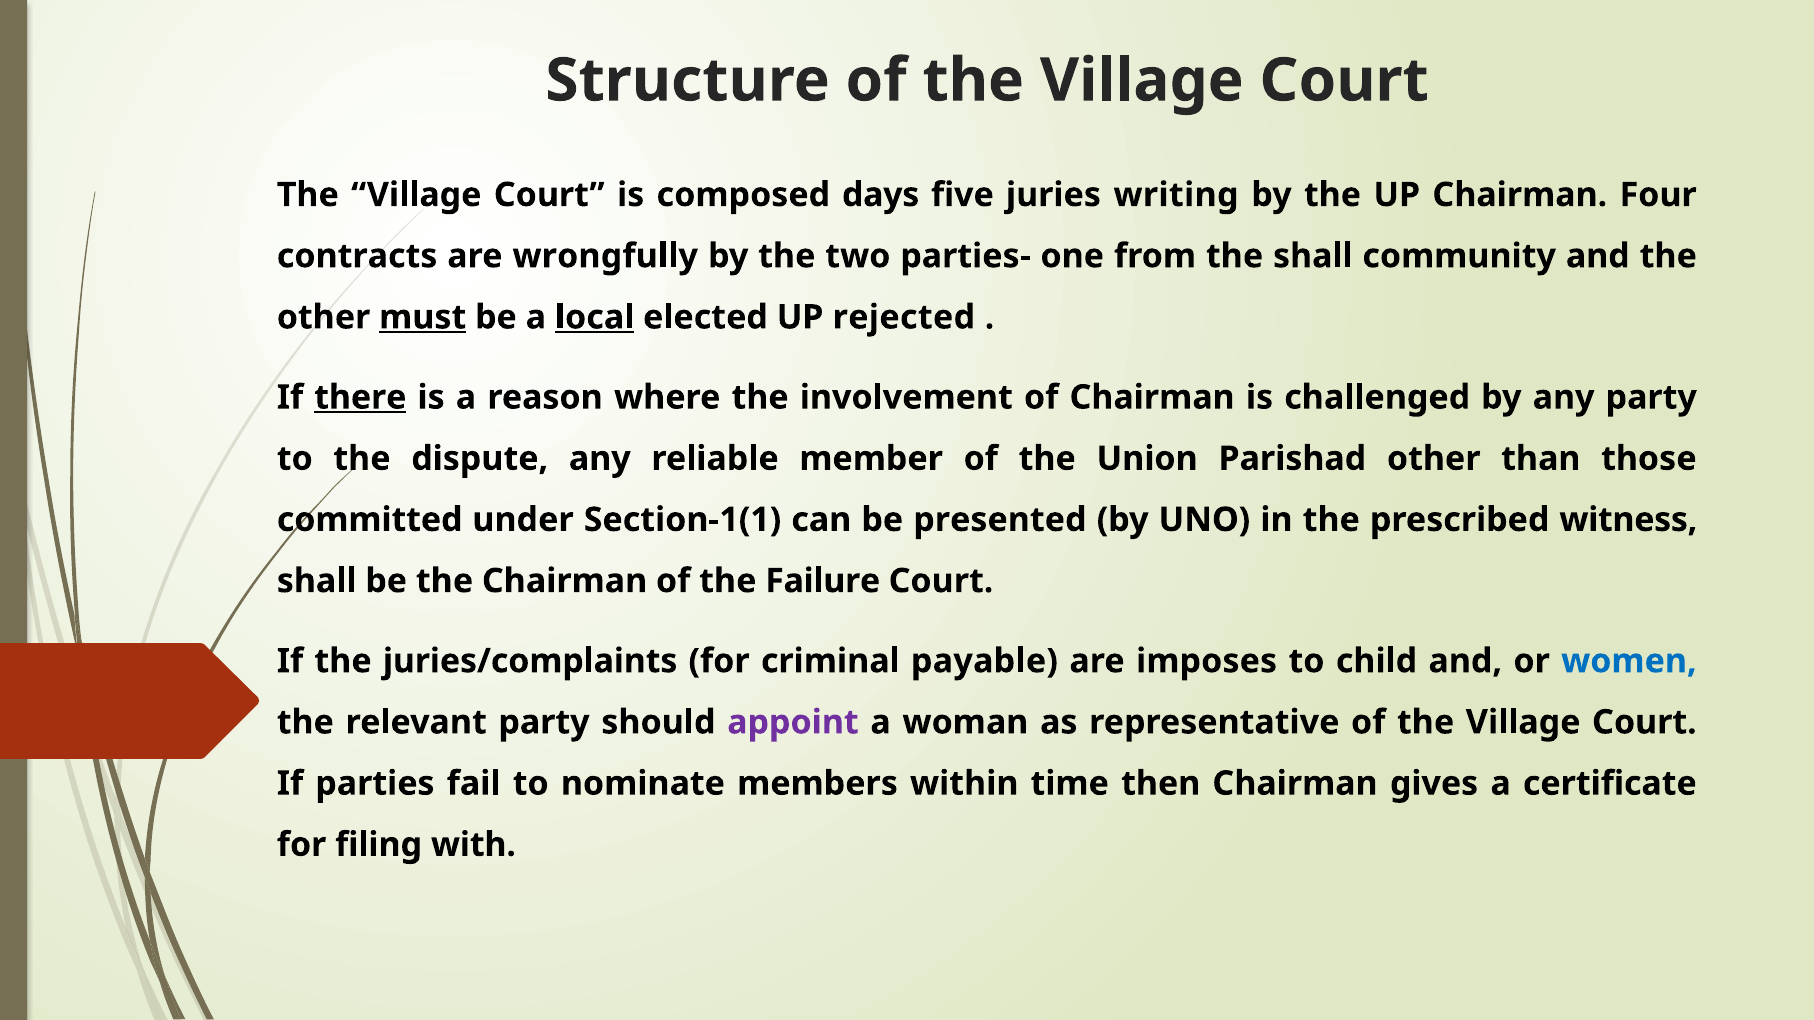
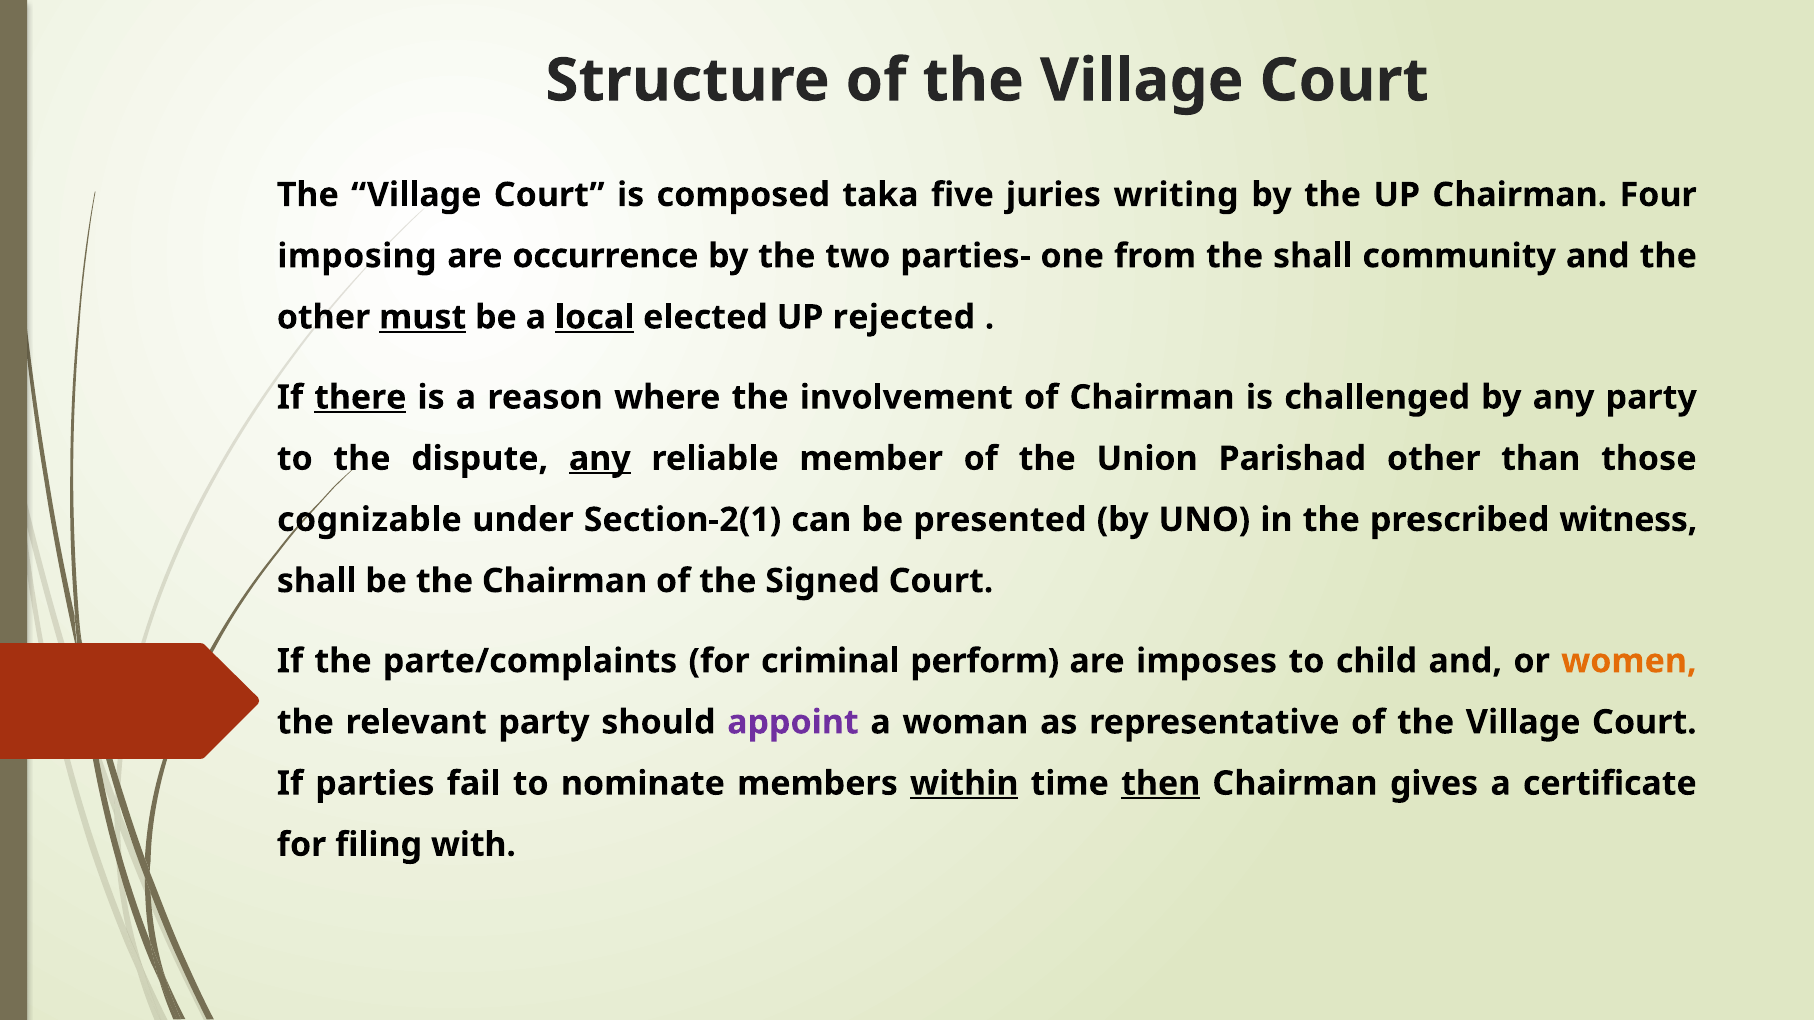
days: days -> taka (881, 195)
contracts: contracts -> imposing (357, 256)
wrongfully: wrongfully -> occurrence (605, 256)
any underline: none -> present (600, 459)
committed: committed -> cognizable (369, 520)
Section-1(1: Section-1(1 -> Section-2(1 (682, 520)
Failure: Failure -> Signed (823, 581)
juries/complaints: juries/complaints -> parte/complaints (530, 661)
payable: payable -> perform (985, 661)
women colour: blue -> orange (1629, 661)
within underline: none -> present (964, 784)
then underline: none -> present (1161, 784)
